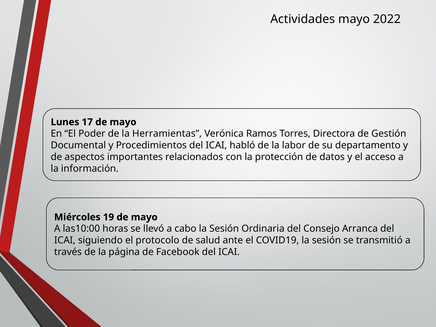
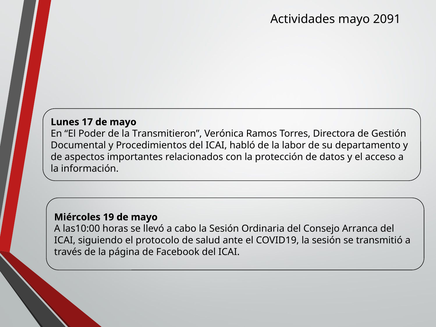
2022: 2022 -> 2091 (387, 19)
Herramientas: Herramientas -> Transmitieron (167, 134)
